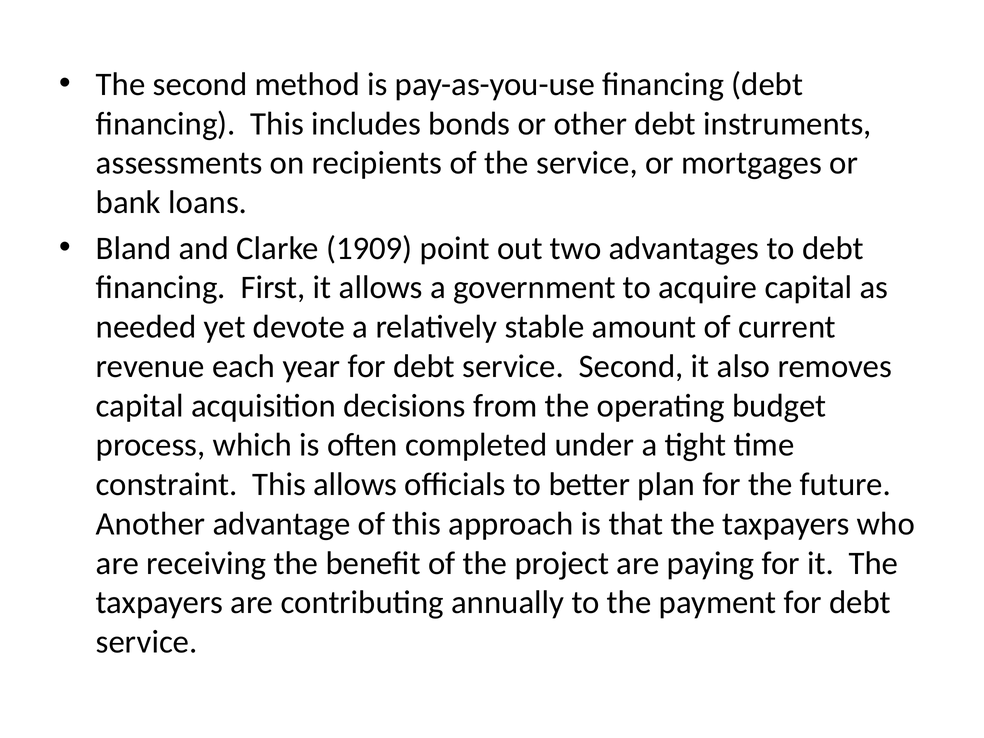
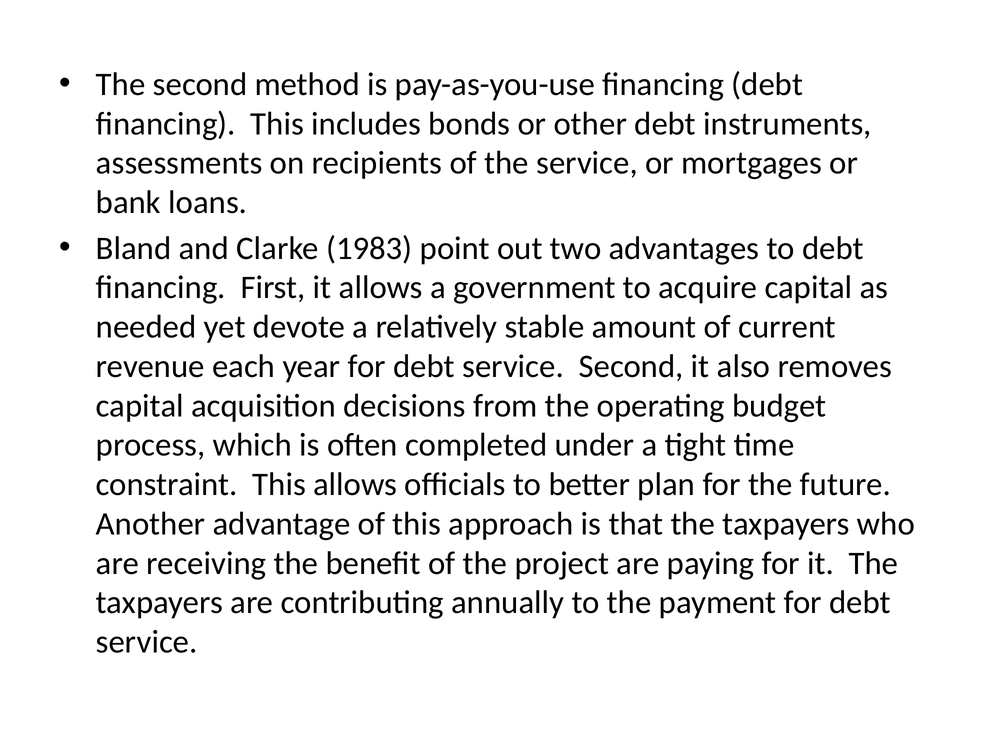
1909: 1909 -> 1983 (369, 248)
